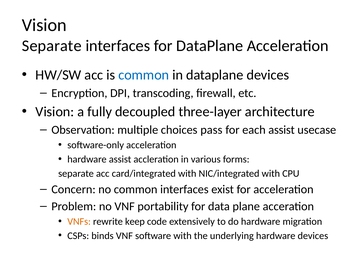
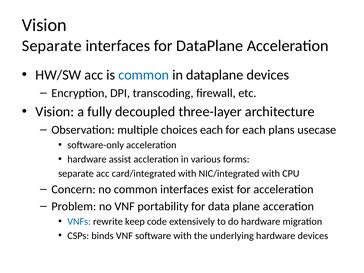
choices pass: pass -> each (212, 130)
each assist: assist -> plans (281, 130)
VNFs colour: orange -> blue (79, 222)
